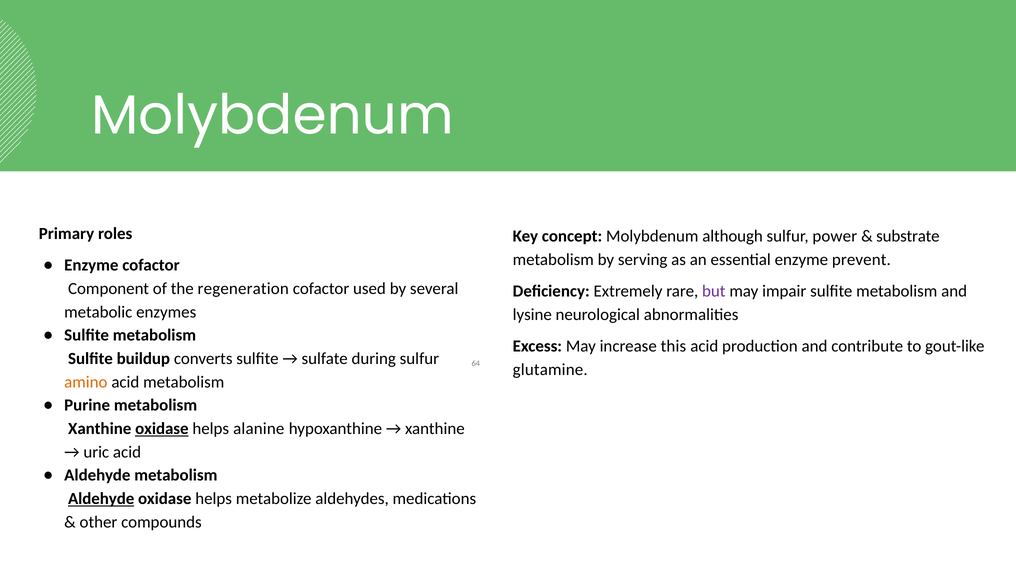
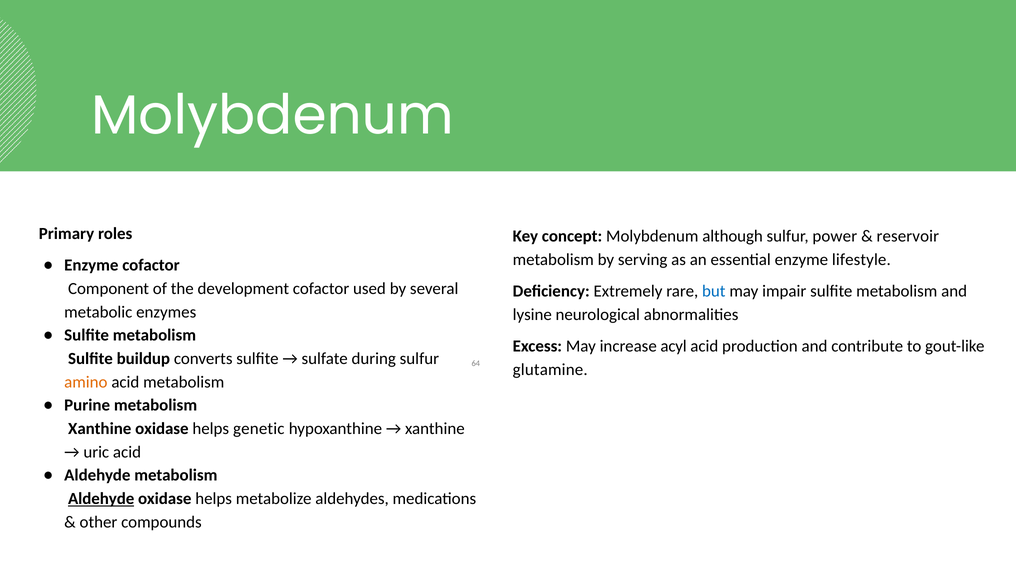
substrate: substrate -> reservoir (908, 236)
prevent: prevent -> lifestyle (861, 260)
regeneration: regeneration -> development (243, 289)
but colour: purple -> blue (714, 291)
this: this -> acyl (674, 347)
oxidase underline: present -> none (162, 429)
alanine: alanine -> genetic (259, 429)
